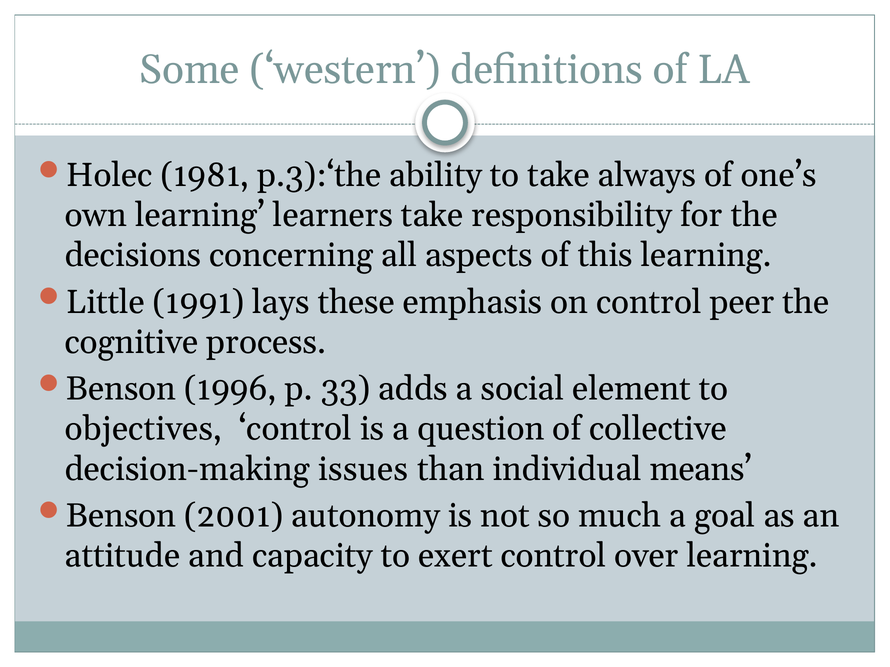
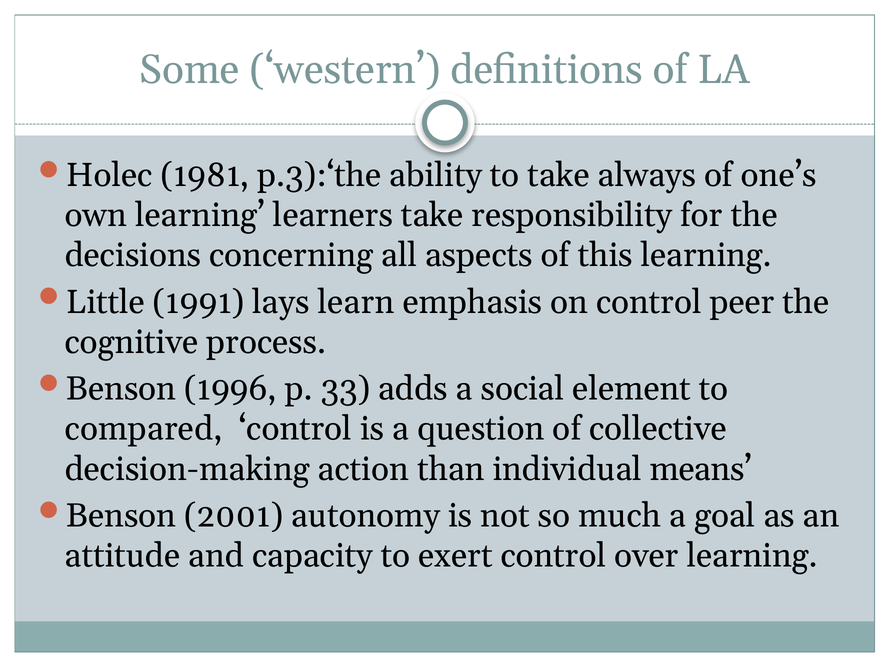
these: these -> learn (356, 302)
objectives: objectives -> compared (144, 429)
issues: issues -> action (363, 469)
